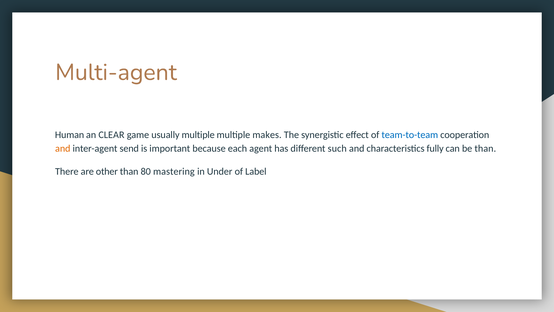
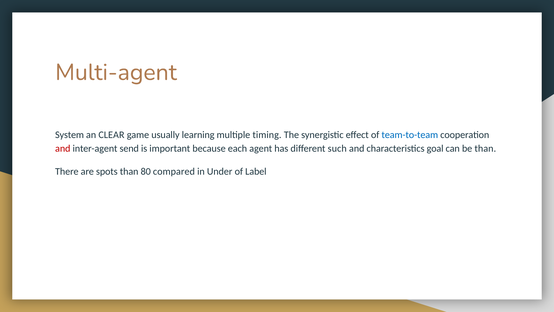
Human: Human -> System (70, 135)
usually multiple: multiple -> learning (198, 135)
makes: makes -> timing (267, 135)
and colour: orange -> red (63, 148)
fully: fully -> goal (435, 148)
other: other -> spots (107, 171)
mastering: mastering -> compared (174, 171)
